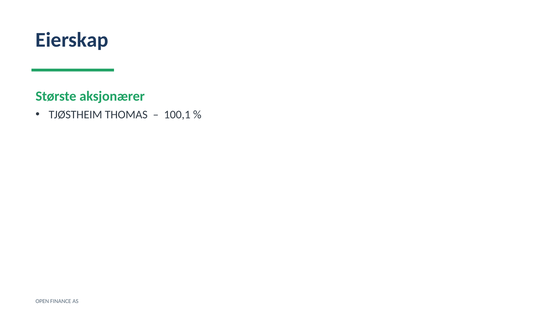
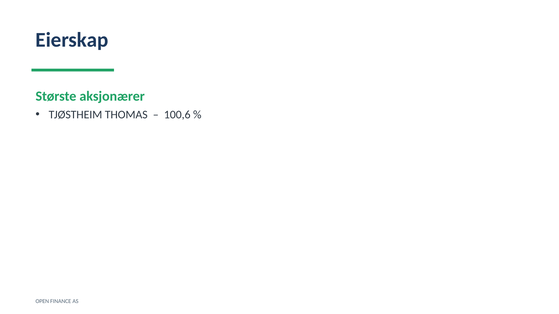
100,1: 100,1 -> 100,6 (177, 115)
